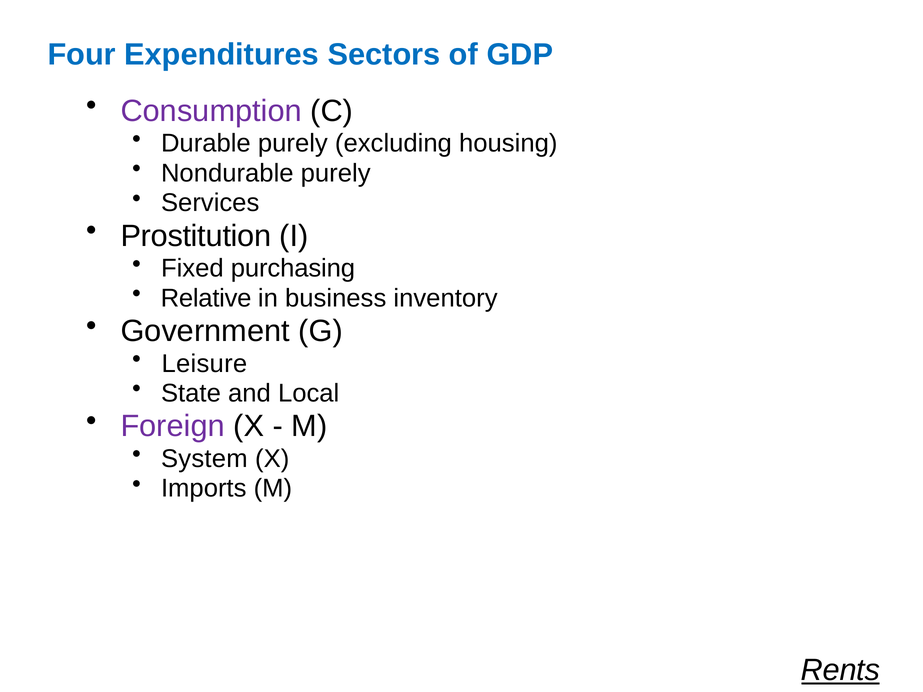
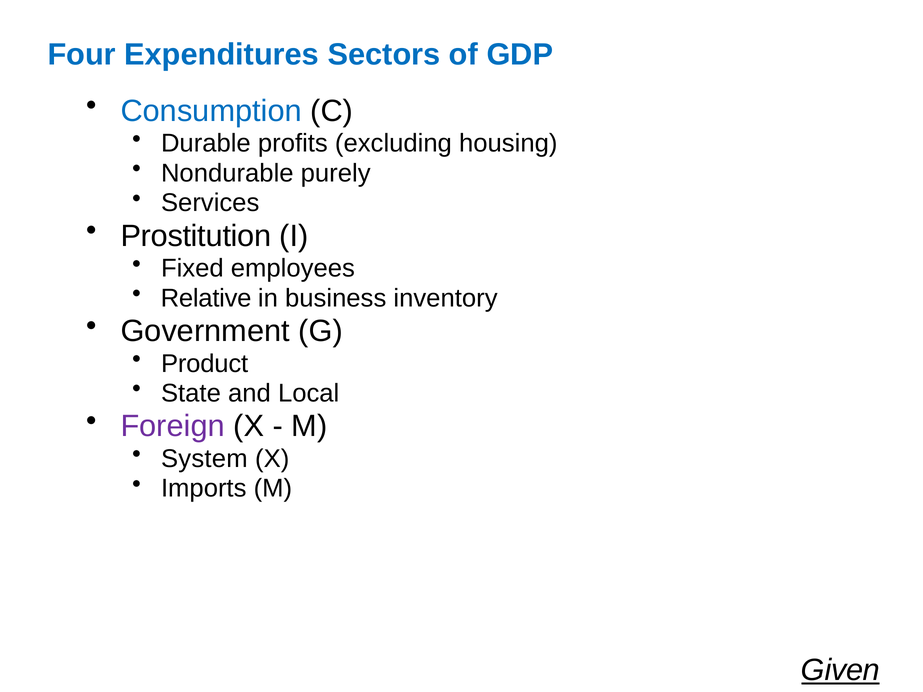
Consumption colour: purple -> blue (211, 111)
Durable purely: purely -> profits (293, 144)
purchasing: purchasing -> employees (293, 268)
Leisure: Leisure -> Product (205, 364)
Rents: Rents -> Given (841, 670)
